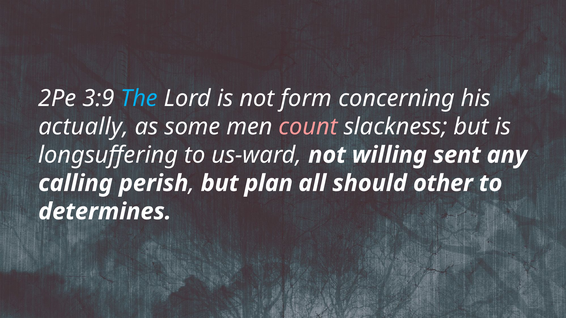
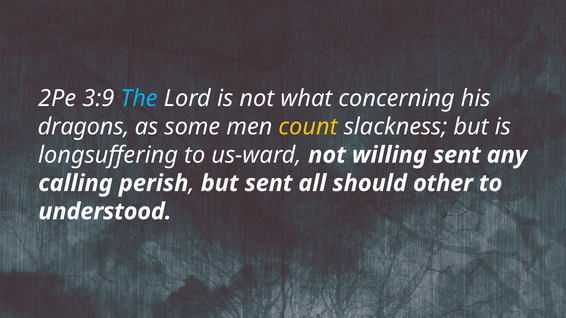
form: form -> what (306, 99)
actually: actually -> dragons (84, 127)
count colour: pink -> yellow (308, 127)
but plan: plan -> sent (269, 183)
determines: determines -> understood (105, 212)
